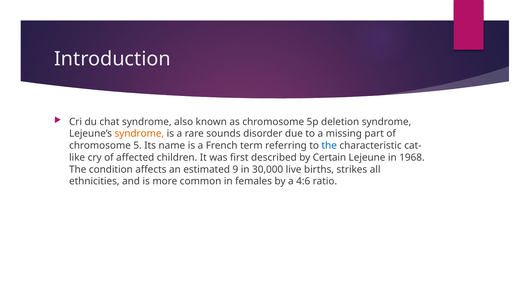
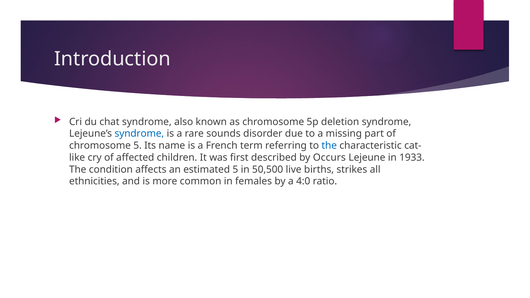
syndrome colour: orange -> blue (139, 134)
Certain: Certain -> Occurs (329, 158)
1968: 1968 -> 1933 (412, 158)
estimated 9: 9 -> 5 (235, 170)
30,000: 30,000 -> 50,500 (268, 170)
4:6: 4:6 -> 4:0 (303, 181)
